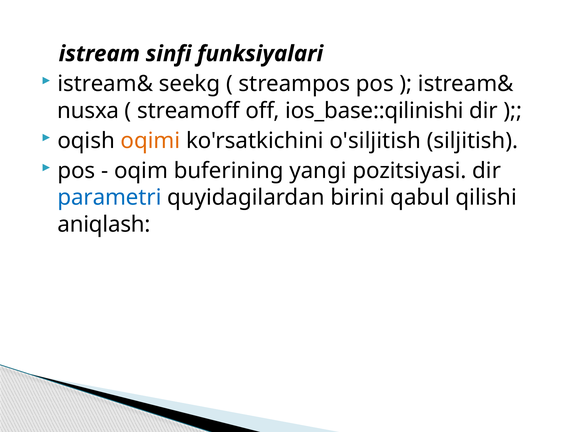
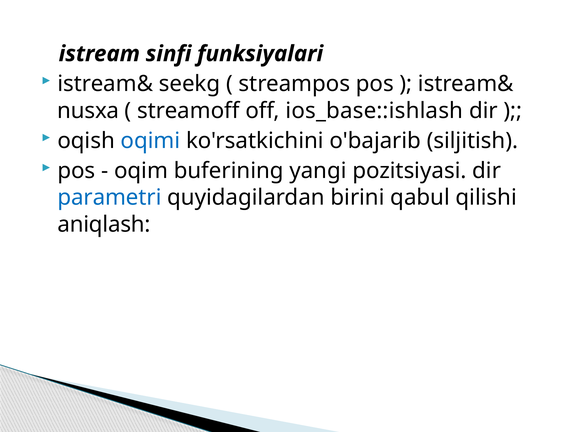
ios_base::qilinishi: ios_base::qilinishi -> ios_base::ishlash (374, 110)
oqimi colour: orange -> blue (150, 140)
o'siljitish: o'siljitish -> o'bajarib (375, 140)
